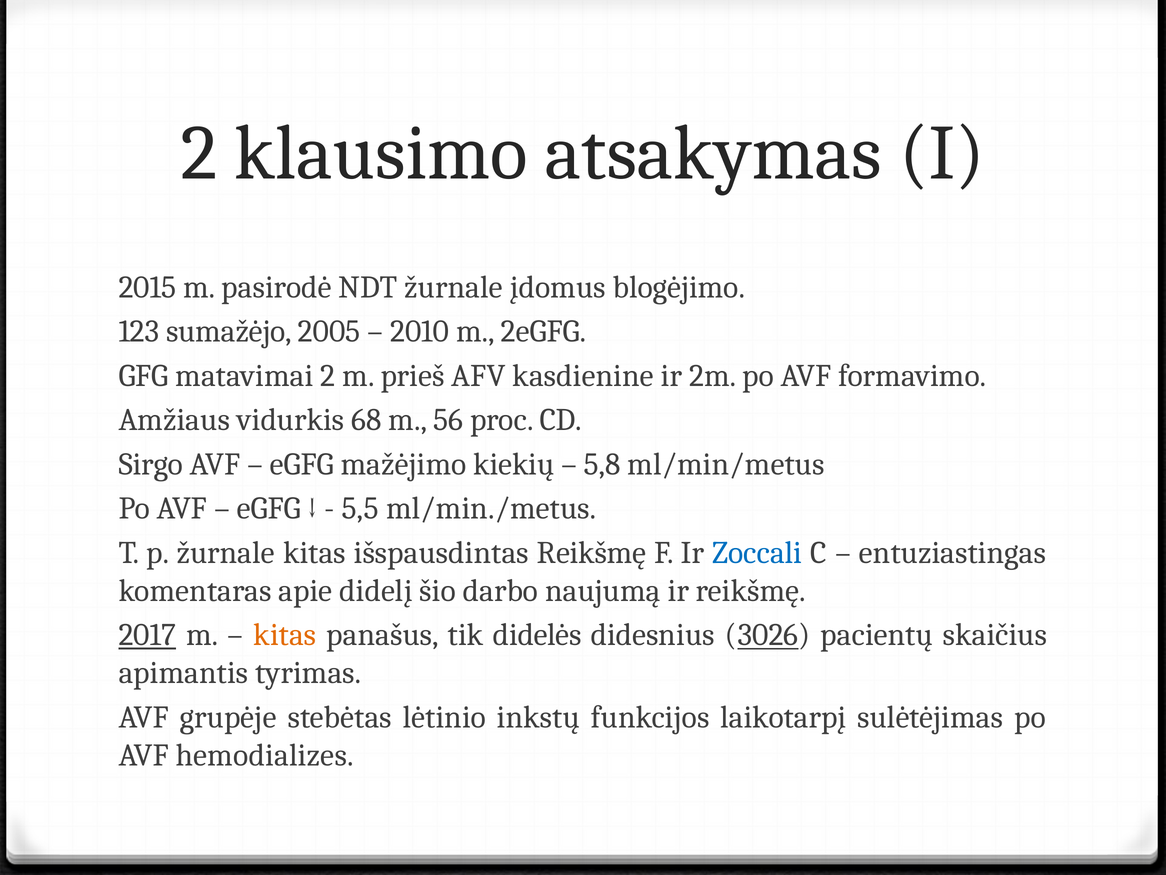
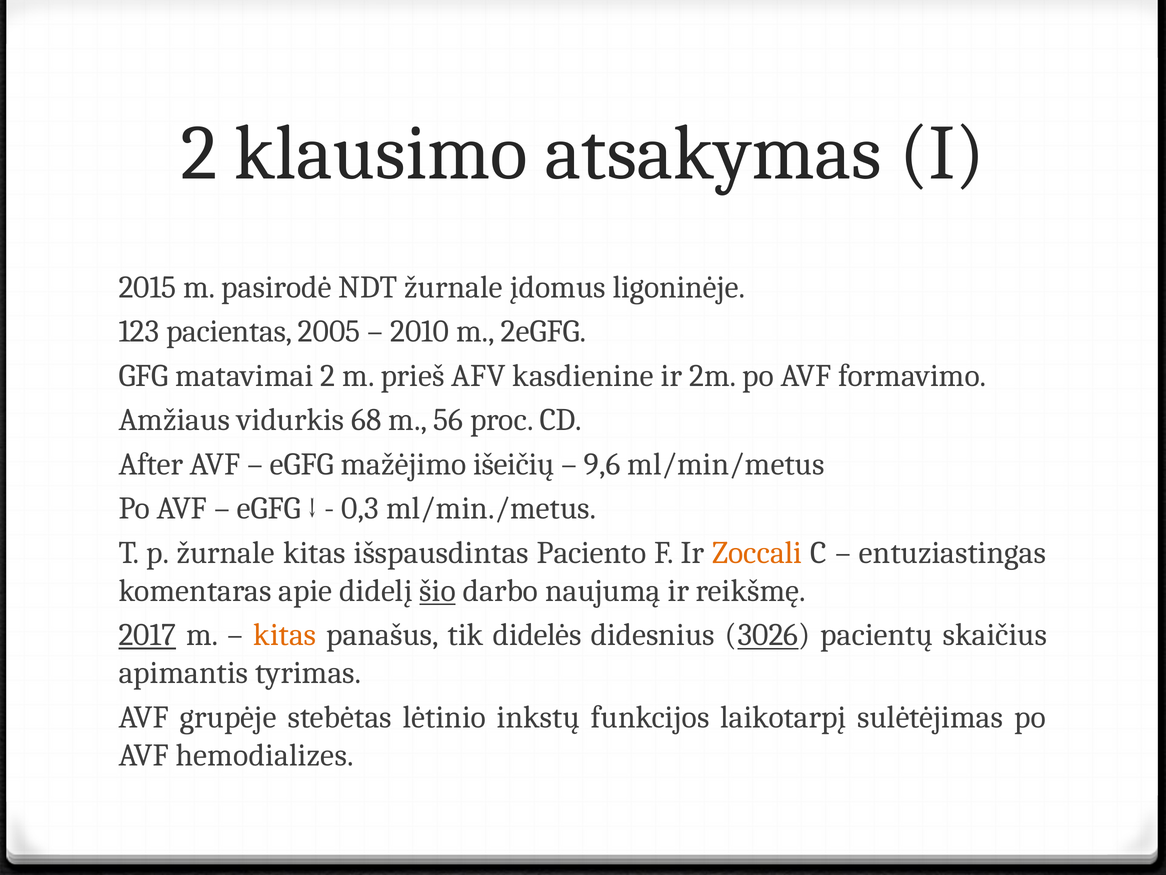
blogėjimo: blogėjimo -> ligoninėje (679, 287)
sumažėjo: sumažėjo -> pacientas (229, 331)
Sirgo: Sirgo -> After (151, 464)
kiekių: kiekių -> išeičių (514, 464)
5,8: 5,8 -> 9,6 (602, 464)
5,5: 5,5 -> 0,3 (360, 508)
išspausdintas Reikšmę: Reikšmę -> Paciento (592, 552)
Zoccali colour: blue -> orange (757, 552)
šio underline: none -> present (438, 590)
